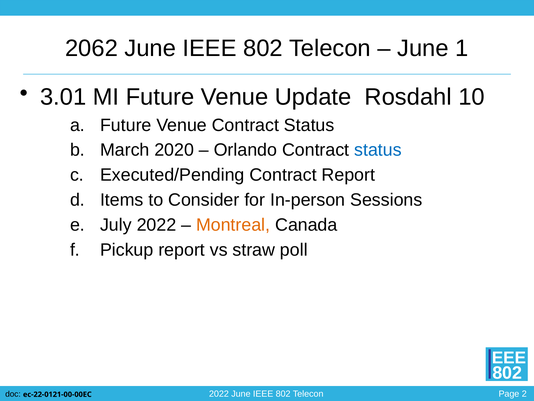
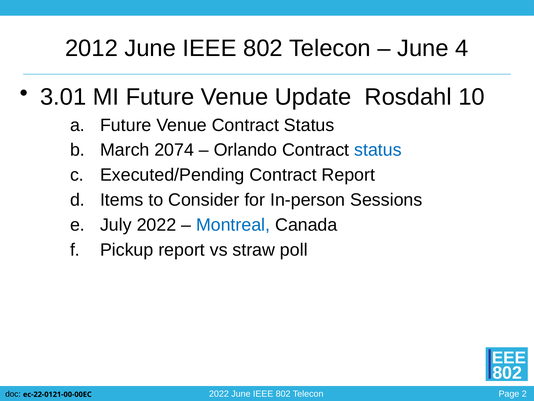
2062: 2062 -> 2012 (91, 48)
1: 1 -> 4 (462, 48)
2020: 2020 -> 2074 (174, 150)
Montreal colour: orange -> blue (233, 225)
